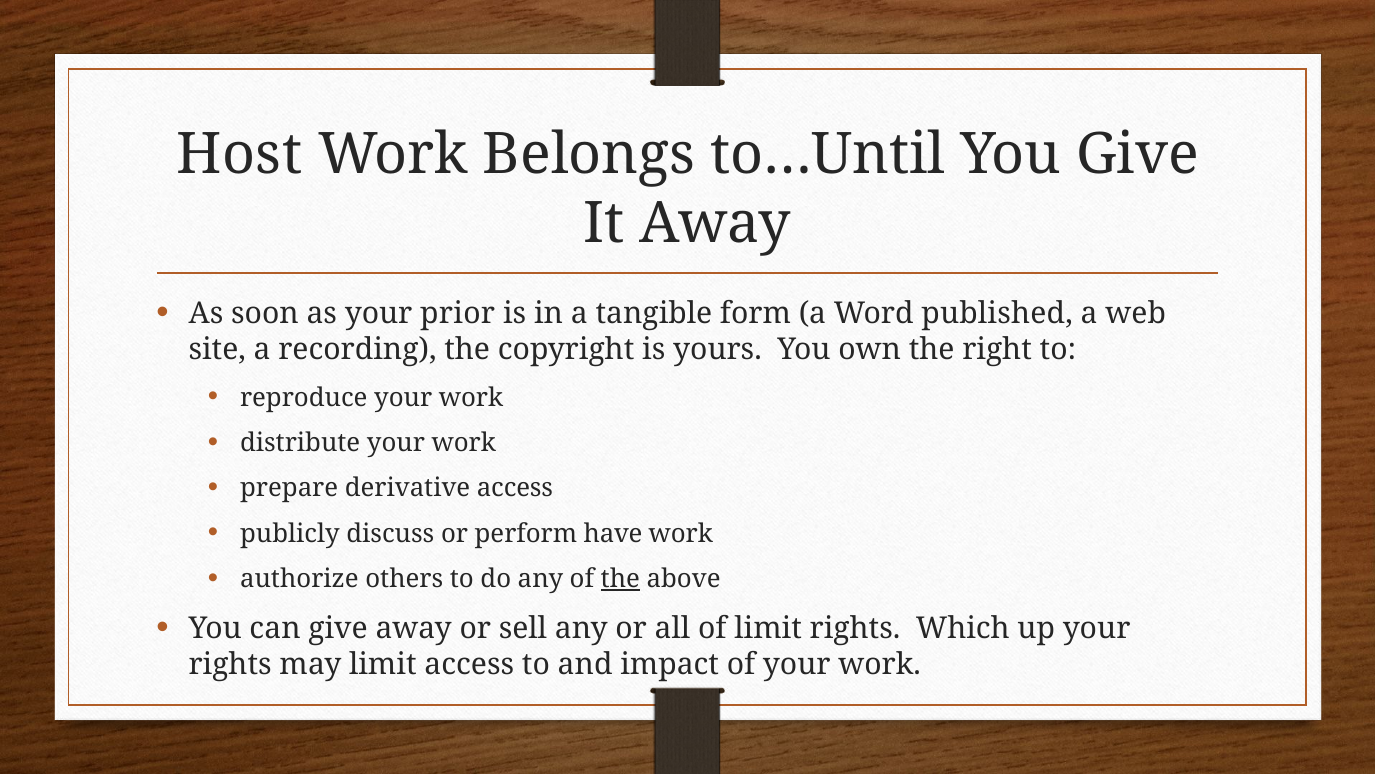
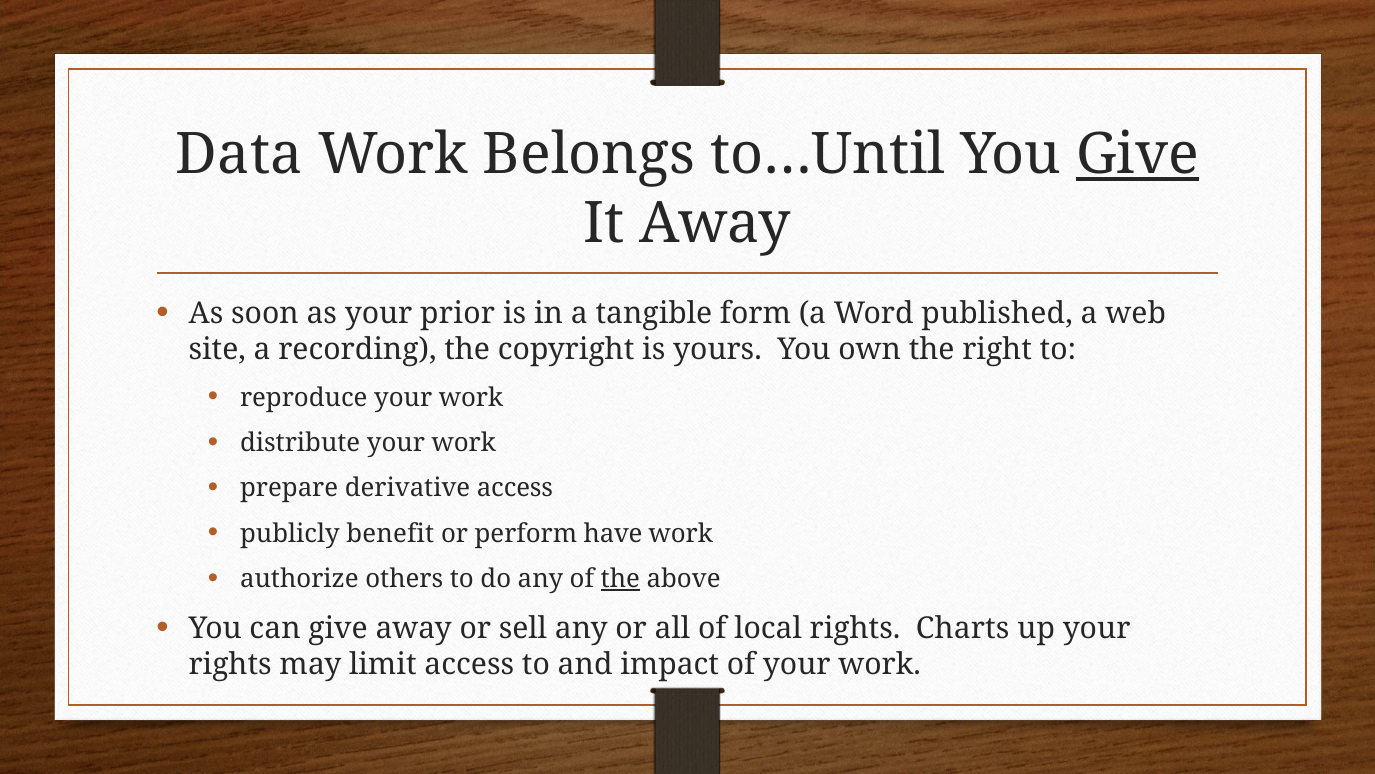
Host: Host -> Data (239, 154)
Give underline: none -> present (1138, 154)
discuss: discuss -> benefit (390, 533)
of limit: limit -> local (768, 628)
Which: Which -> Charts (963, 628)
